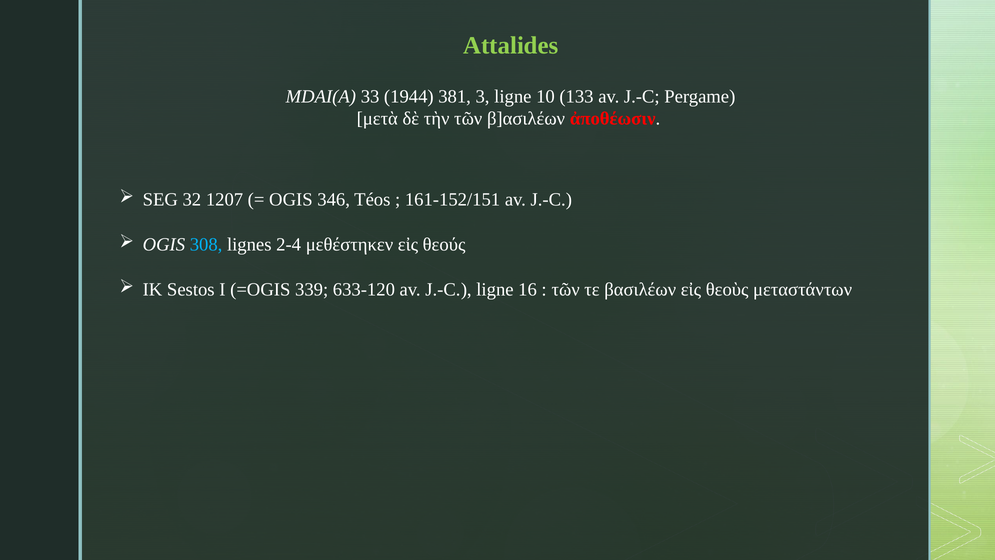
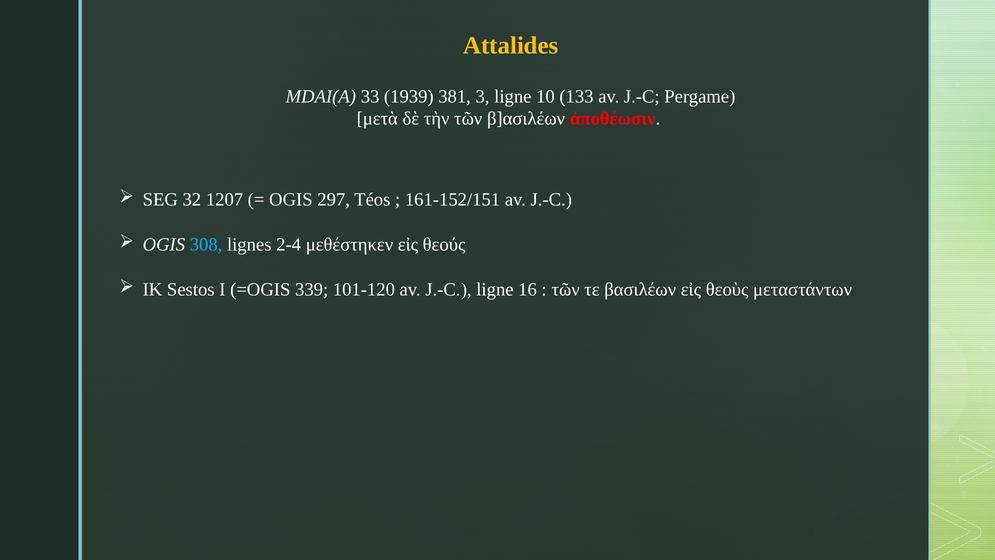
Attalides colour: light green -> yellow (511, 46)
1944: 1944 -> 1939 (409, 96)
346: 346 -> 297 (334, 200)
633-120: 633-120 -> 101-120 (364, 289)
